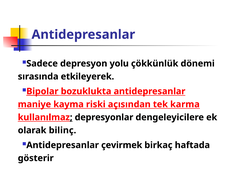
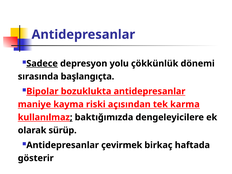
Sadece underline: none -> present (42, 64)
etkileyerek: etkileyerek -> başlangıçta (87, 77)
depresyonlar: depresyonlar -> baktığımızda (104, 117)
bilinç: bilinç -> sürüp (63, 130)
